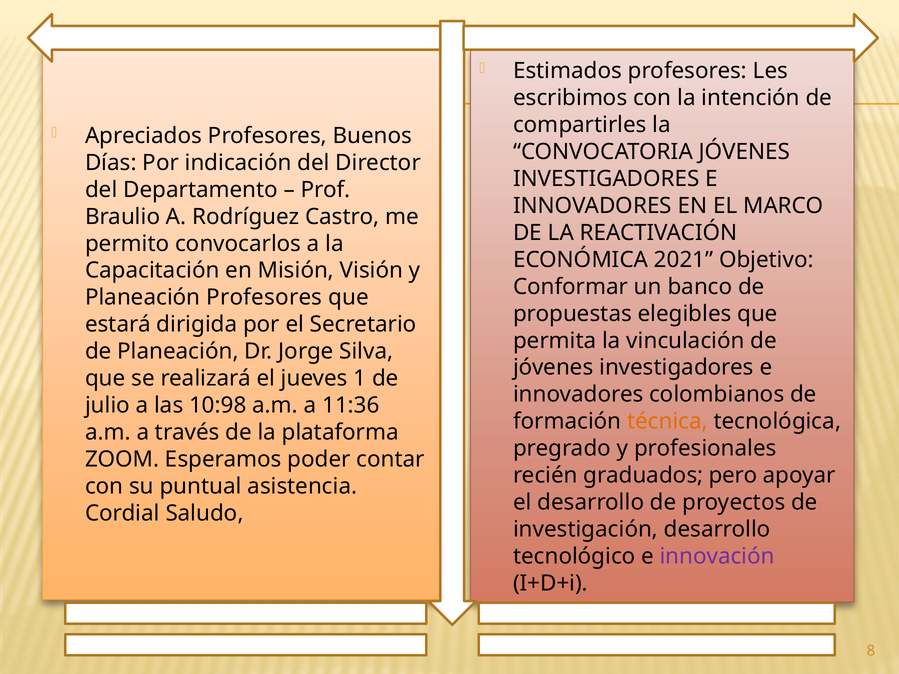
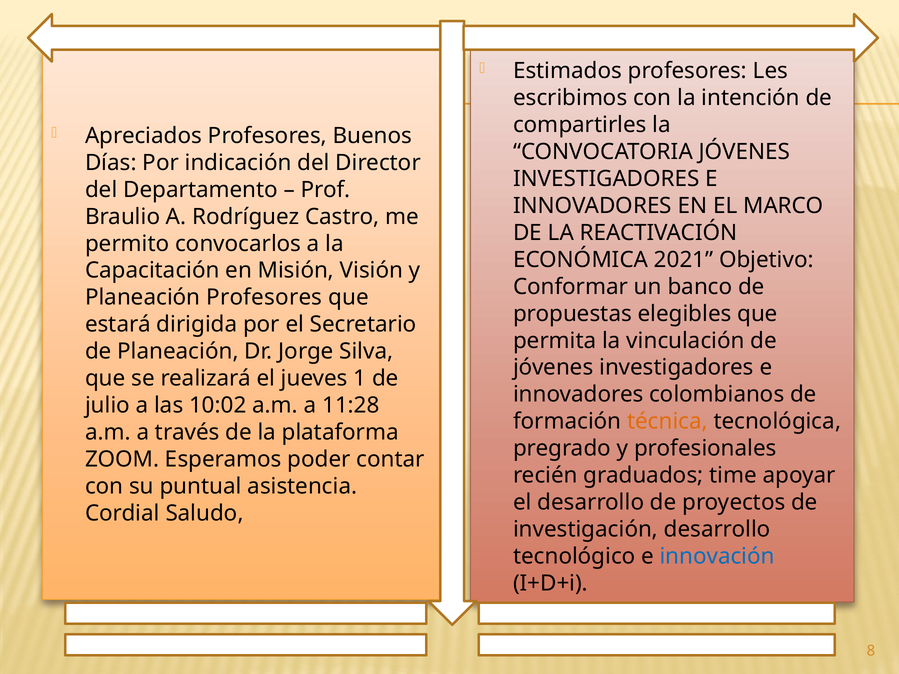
10:98: 10:98 -> 10:02 (218, 406)
11:36: 11:36 -> 11:28 (351, 406)
pero: pero -> time (733, 476)
innovación colour: purple -> blue (717, 557)
